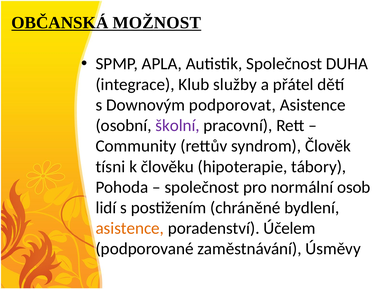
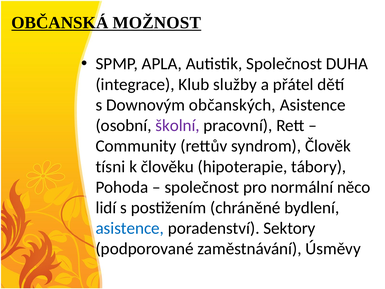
podporovat: podporovat -> občanských (232, 105)
osob: osob -> něco (354, 187)
asistence colour: orange -> blue (130, 228)
Účelem: Účelem -> Sektory (289, 228)
